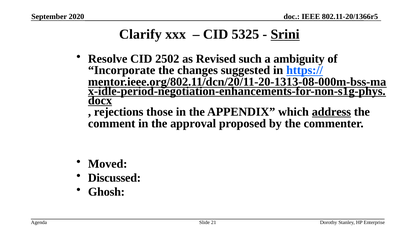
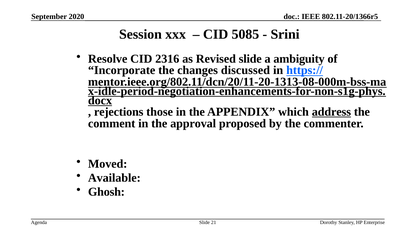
Clarify: Clarify -> Session (140, 34)
5325: 5325 -> 5085 (245, 34)
Srini underline: present -> none (285, 34)
2502: 2502 -> 2316 (167, 59)
Revised such: such -> slide (250, 59)
suggested: suggested -> discussed (245, 70)
Discussed: Discussed -> Available (114, 178)
